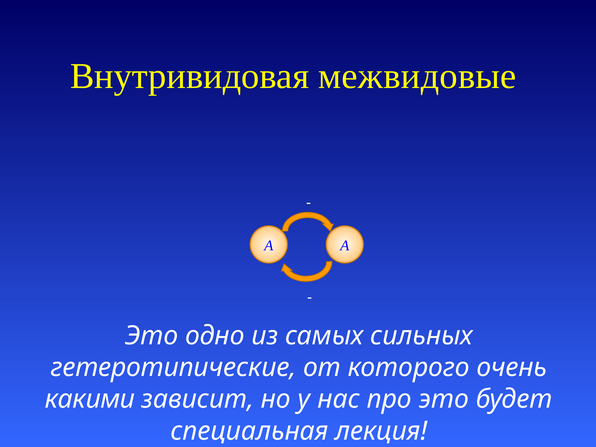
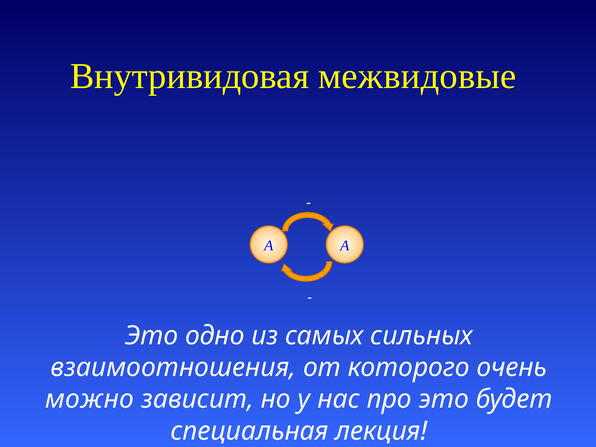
гетеротипические: гетеротипические -> взаимоотношения (173, 367)
какими: какими -> можно (90, 399)
